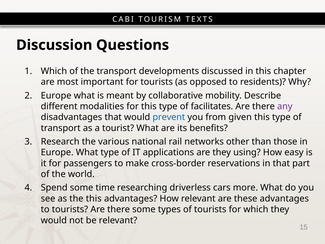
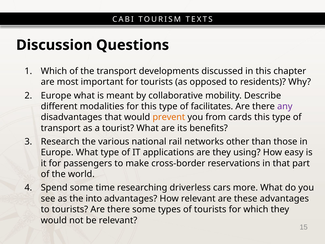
prevent colour: blue -> orange (169, 117)
given: given -> cards (240, 117)
the this: this -> into (94, 198)
